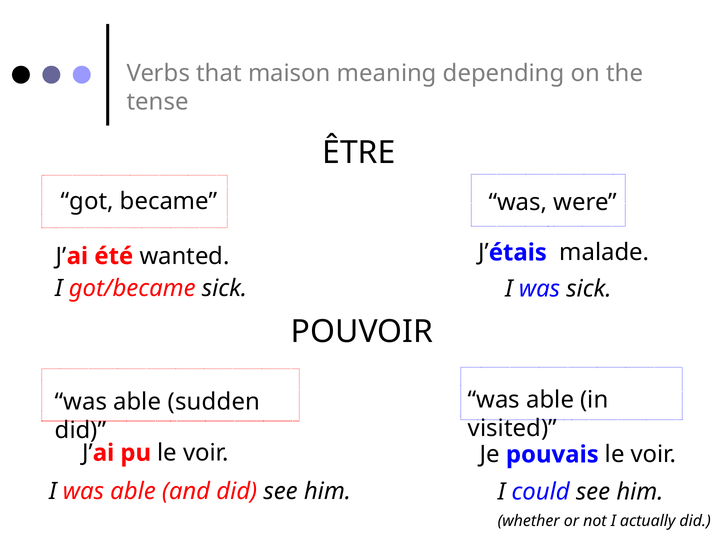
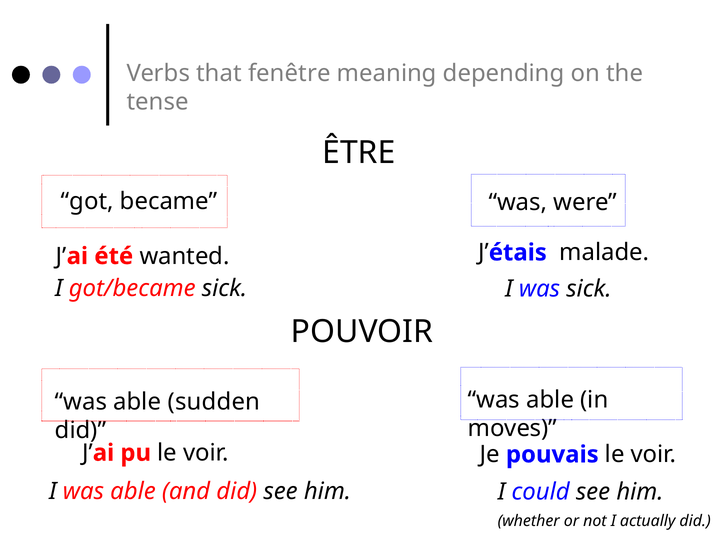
maison: maison -> fenêtre (289, 73)
visited: visited -> moves (512, 429)
